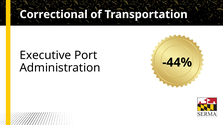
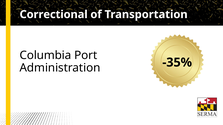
Executive: Executive -> Columbia (45, 55)
-44%: -44% -> -35% (177, 63)
